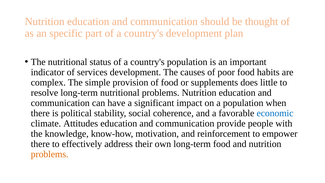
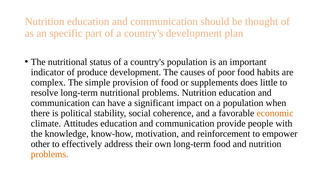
services: services -> produce (92, 72)
economic colour: blue -> orange (275, 113)
there: there -> other (40, 144)
